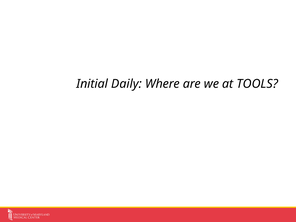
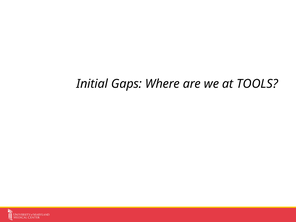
Daily: Daily -> Gaps (127, 84)
